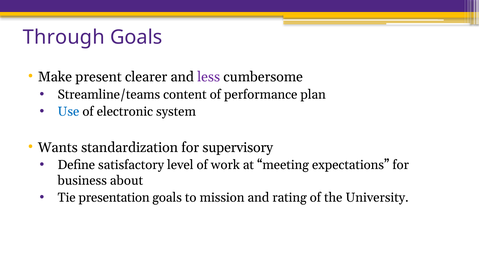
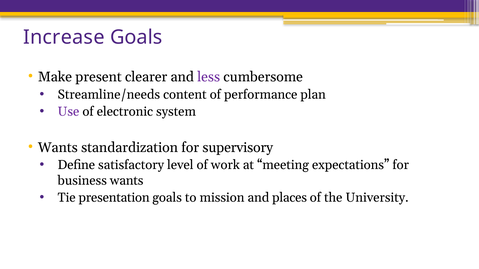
Through: Through -> Increase (64, 37)
Streamline/teams: Streamline/teams -> Streamline/needs (109, 95)
Use colour: blue -> purple (68, 112)
business about: about -> wants (127, 181)
rating: rating -> places (290, 198)
